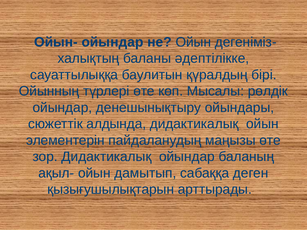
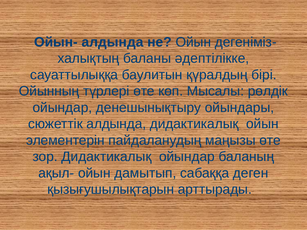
Ойын- ойындар: ойындар -> алдында (113, 42)
